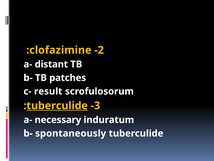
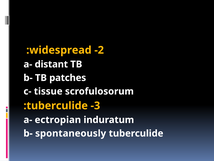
clofazimine: clofazimine -> widespread (60, 50)
result: result -> tissue (48, 91)
tuberculide underline: present -> none (57, 105)
necessary: necessary -> ectropian (58, 119)
